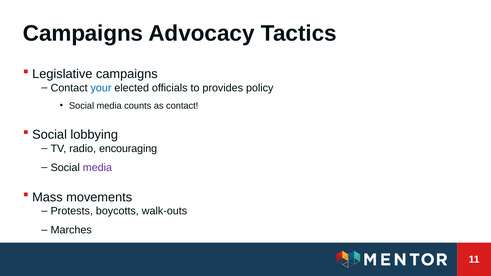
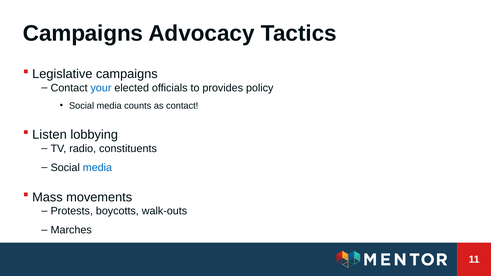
Social: Social -> Listen (50, 135)
encouraging: encouraging -> constituents (128, 149)
media colour: purple -> blue (97, 168)
